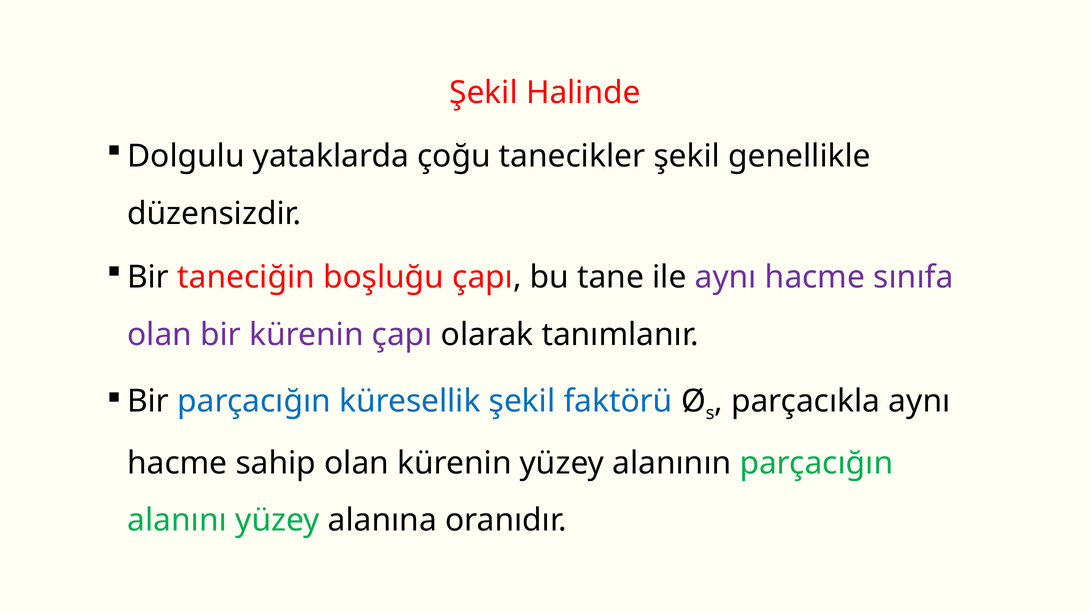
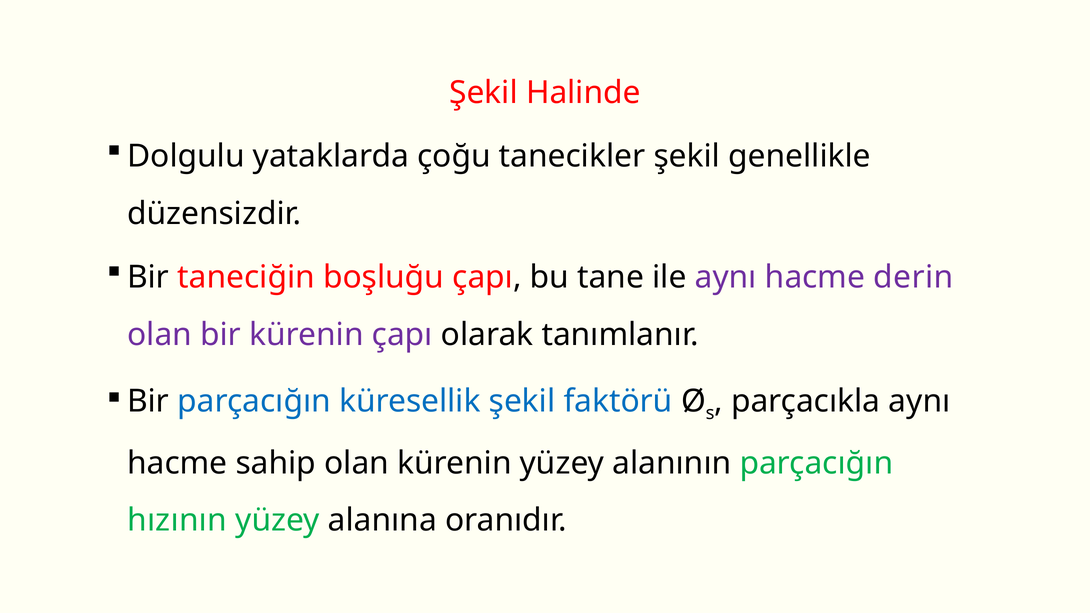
sınıfa: sınıfa -> derin (913, 277)
alanını: alanını -> hızının (177, 521)
